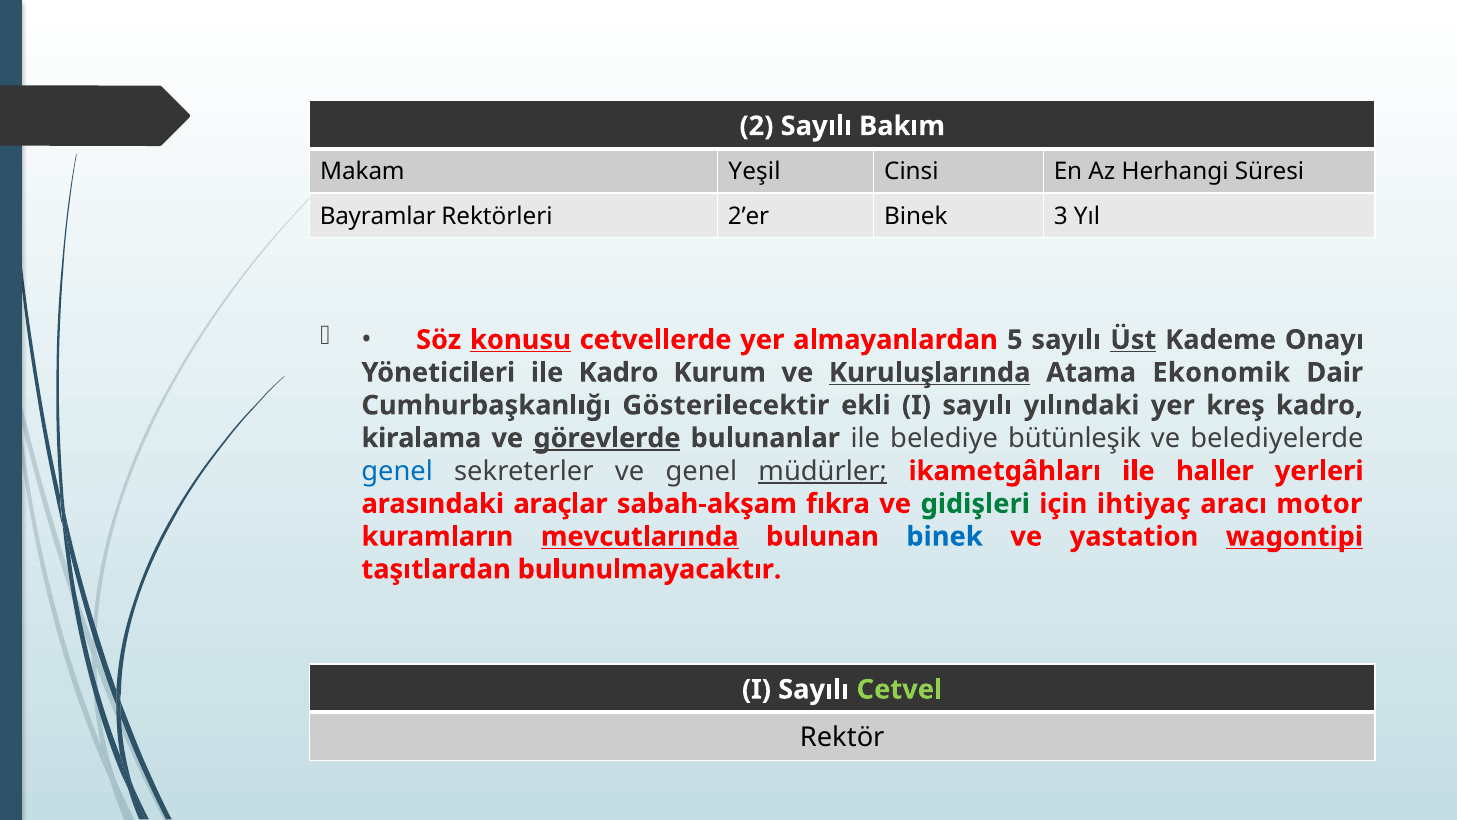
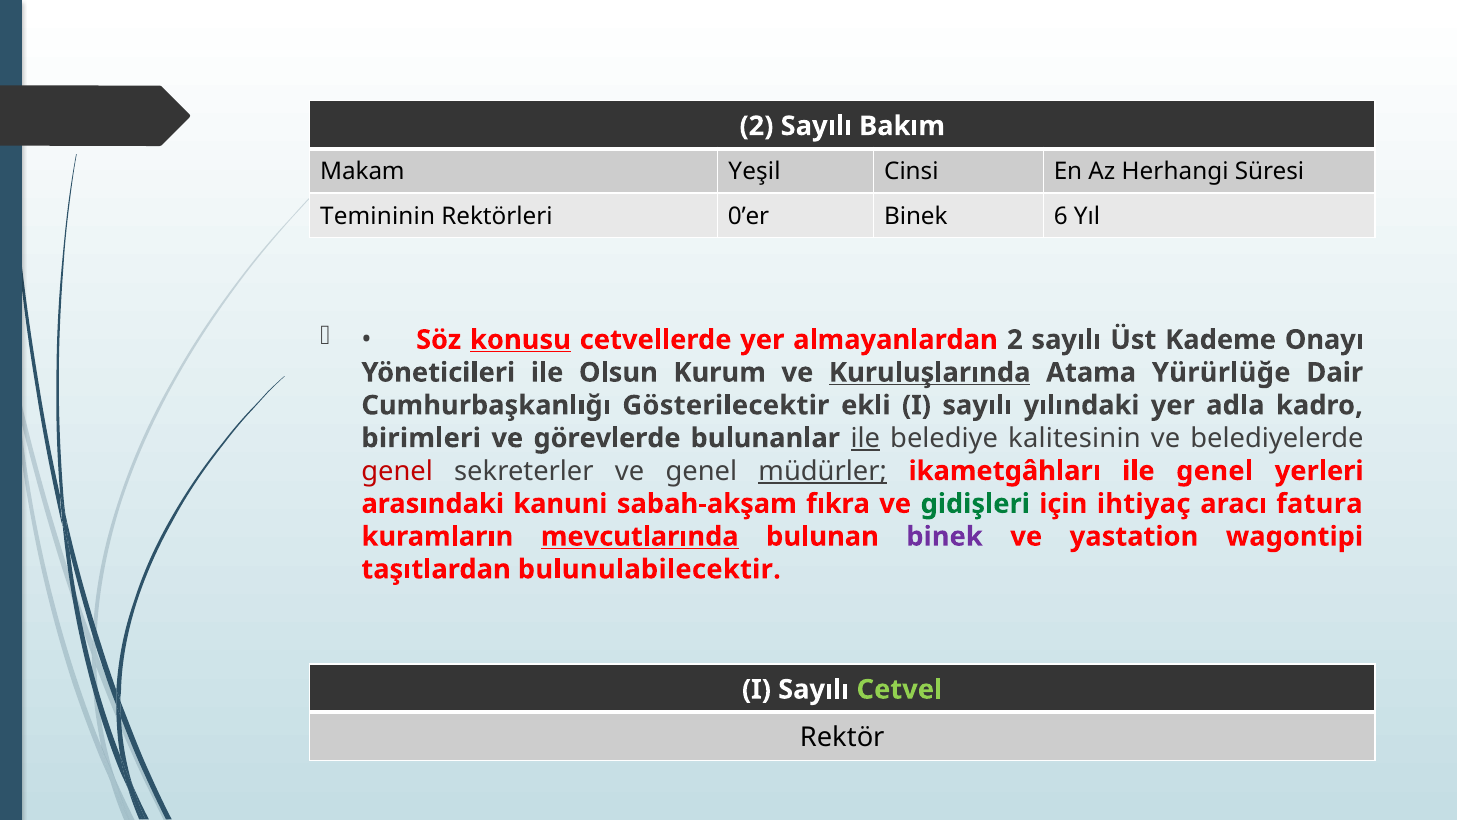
Bayramlar: Bayramlar -> Temininin (378, 216)
2’er: 2’er -> 0’er (749, 216)
3: 3 -> 6 (1061, 216)
almayanlardan 5: 5 -> 2 (1015, 340)
Üst underline: present -> none (1133, 340)
ile Kadro: Kadro -> Olsun (618, 372)
Ekonomik: Ekonomik -> Yürürlüğe (1221, 372)
kreş: kreş -> adla (1235, 405)
kiralama: kiralama -> birimleri (421, 438)
görevlerde underline: present -> none (607, 438)
ile underline: none -> present (865, 438)
bütünleşik: bütünleşik -> kalitesinin (1074, 438)
genel colour: blue -> red (397, 471)
ile haller: haller -> genel (1215, 471)
araçlar: araçlar -> kanuni (560, 504)
motor: motor -> fatura (1319, 504)
binek colour: blue -> purple (945, 536)
wagontipi underline: present -> none (1294, 536)
bulunulmayacaktır: bulunulmayacaktır -> bulunulabilecektir (649, 569)
